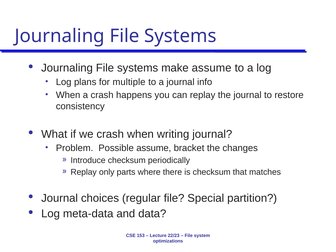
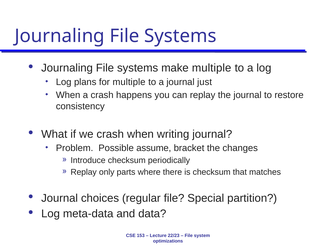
make assume: assume -> multiple (212, 68)
info: info -> just (205, 82)
